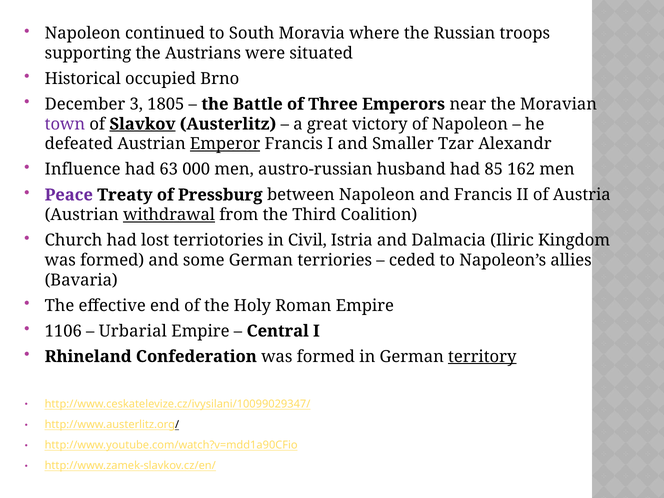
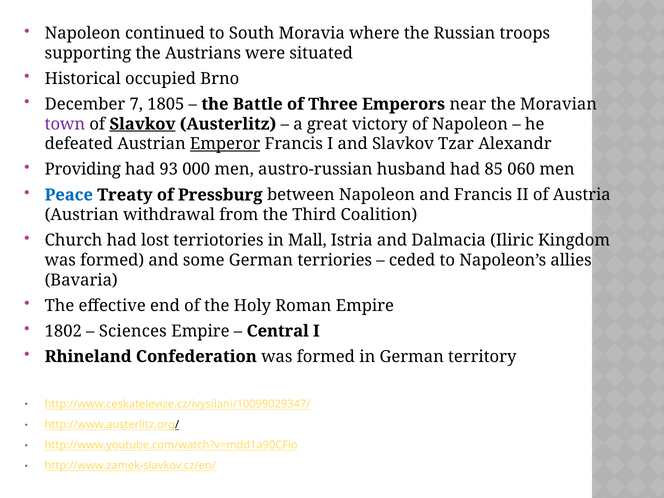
3: 3 -> 7 (136, 104)
and Smaller: Smaller -> Slavkov (403, 144)
Influence: Influence -> Providing (83, 169)
63: 63 -> 93 (169, 169)
162: 162 -> 060 (521, 169)
Peace colour: purple -> blue (69, 195)
withdrawal underline: present -> none (169, 215)
Civil: Civil -> Mall (307, 240)
1106: 1106 -> 1802 (63, 331)
Urbarial: Urbarial -> Sciences (133, 331)
territory underline: present -> none (482, 357)
